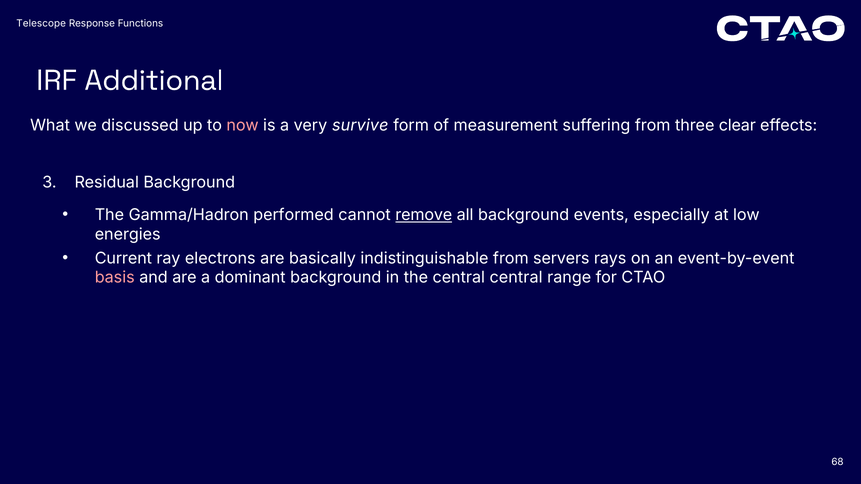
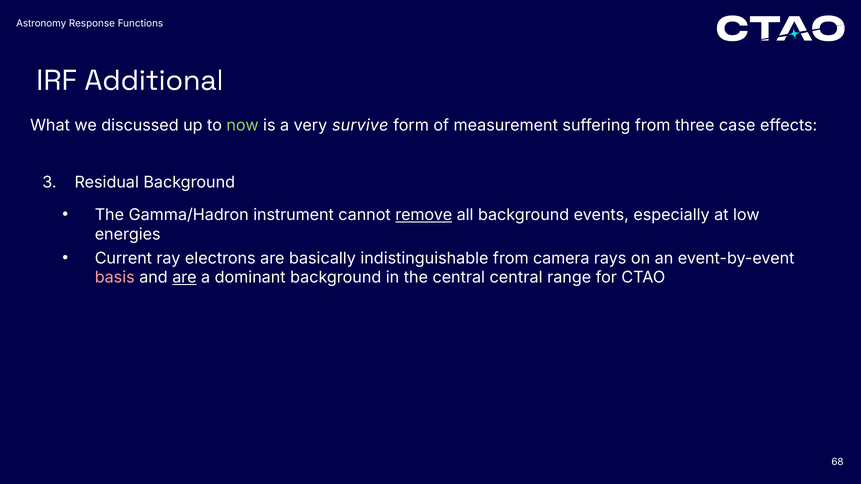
Telescope: Telescope -> Astronomy (41, 24)
now colour: pink -> light green (243, 126)
clear: clear -> case (737, 126)
performed: performed -> instrument (294, 215)
servers: servers -> camera (561, 258)
are underline: none -> present (184, 278)
